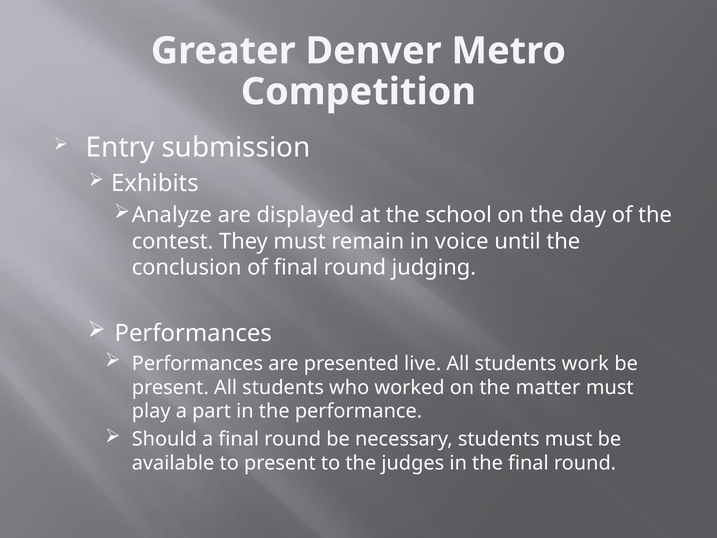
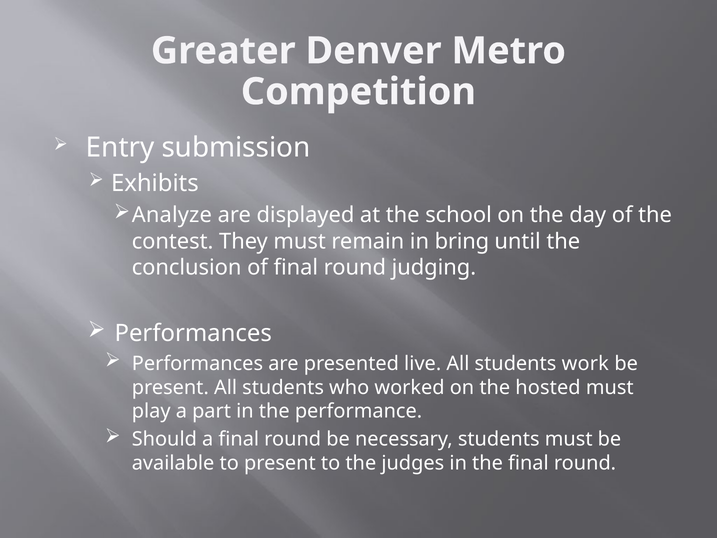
voice: voice -> bring (462, 241)
matter: matter -> hosted (548, 387)
